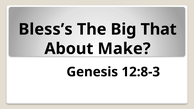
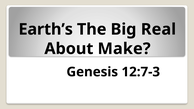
Bless’s: Bless’s -> Earth’s (46, 29)
That: That -> Real (158, 29)
12:8-3: 12:8-3 -> 12:7-3 (141, 72)
